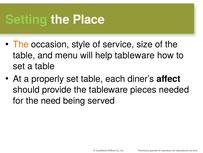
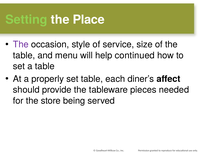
The colour: orange -> purple (21, 44)
help tableware: tableware -> continued (135, 55)
need: need -> store (51, 100)
